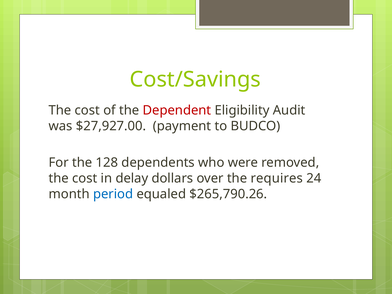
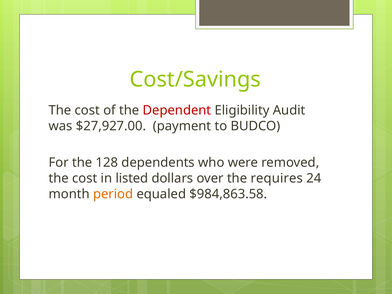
delay: delay -> listed (132, 178)
period colour: blue -> orange (113, 194)
$265,790.26: $265,790.26 -> $984,863.58 (228, 194)
